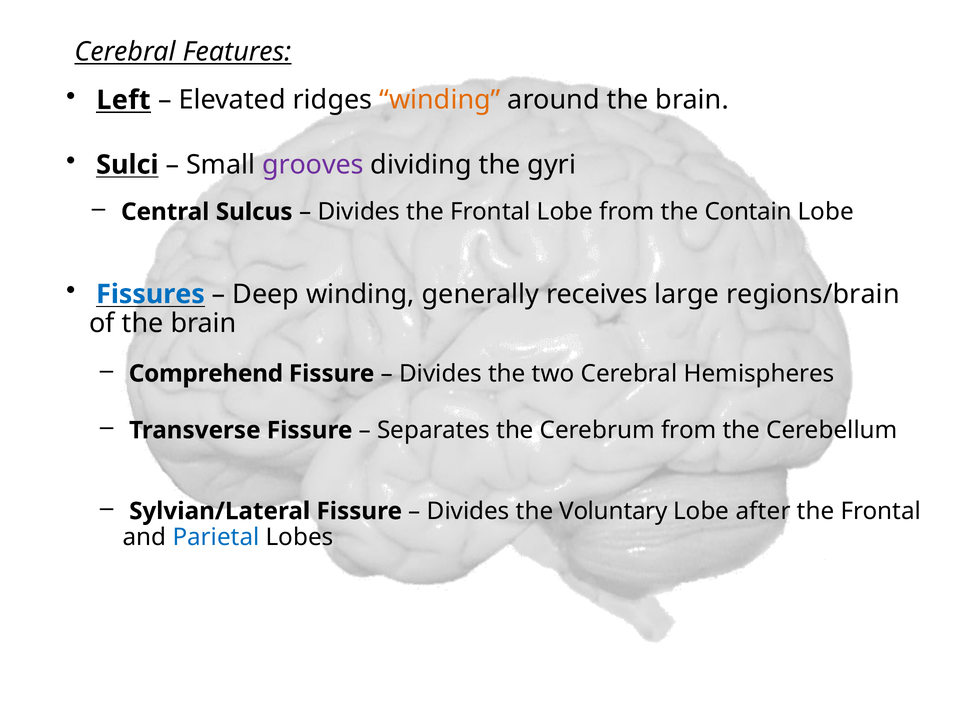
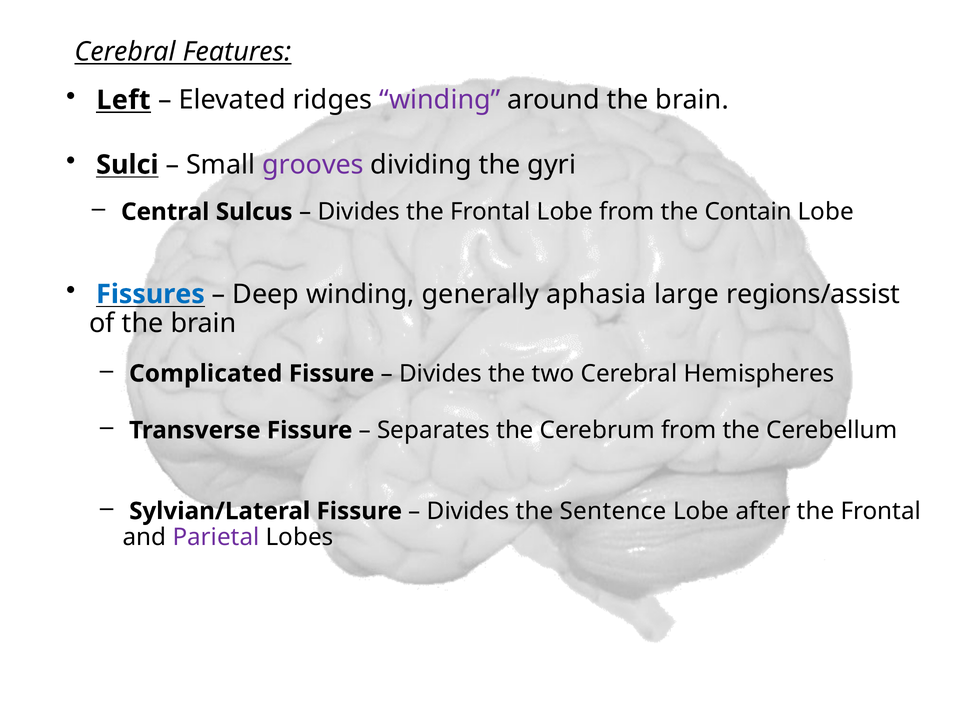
winding colour: orange -> purple (440, 100)
receives: receives -> aphasia (597, 294)
regions/brain: regions/brain -> regions/assist (813, 294)
Comprehend: Comprehend -> Complicated (206, 374)
Voluntary: Voluntary -> Sentence (613, 511)
Parietal colour: blue -> purple (216, 538)
